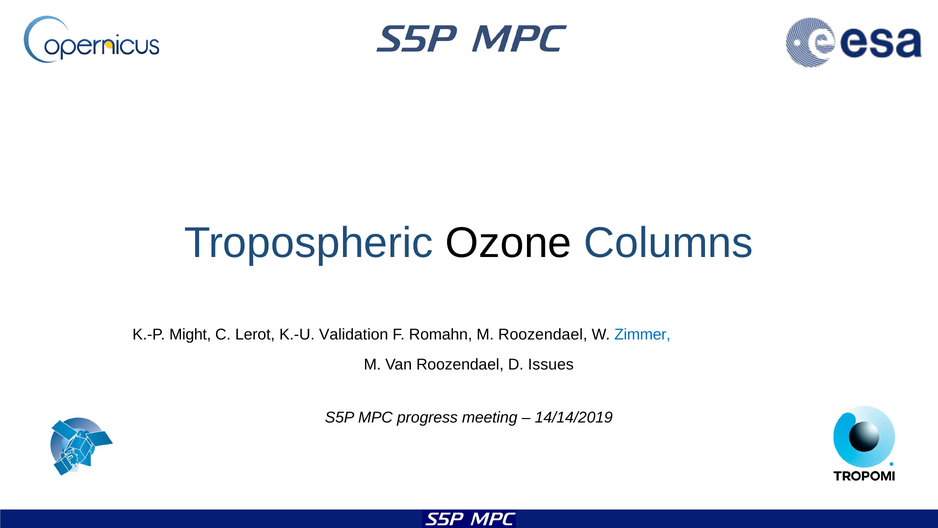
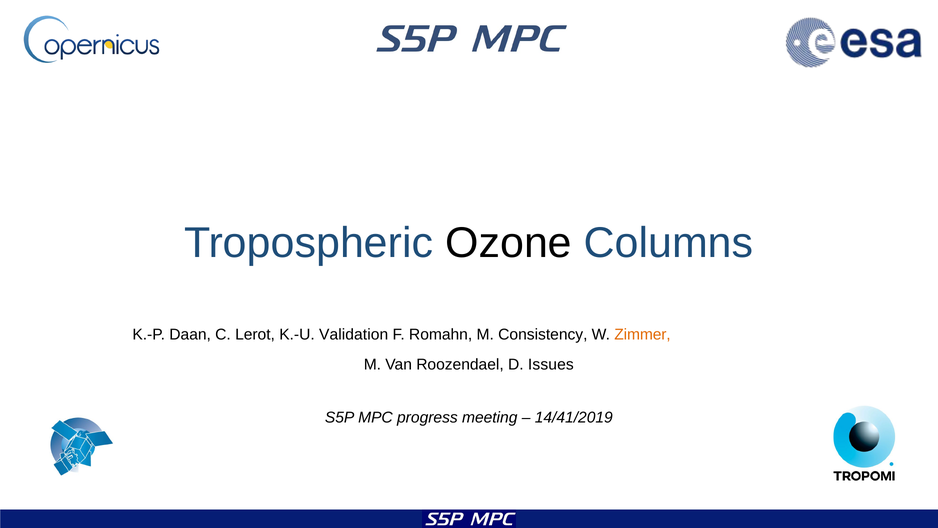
Might: Might -> Daan (190, 334)
M Roozendael: Roozendael -> Consistency (543, 334)
Zimmer colour: blue -> orange (642, 334)
14/14/2019: 14/14/2019 -> 14/41/2019 (574, 417)
